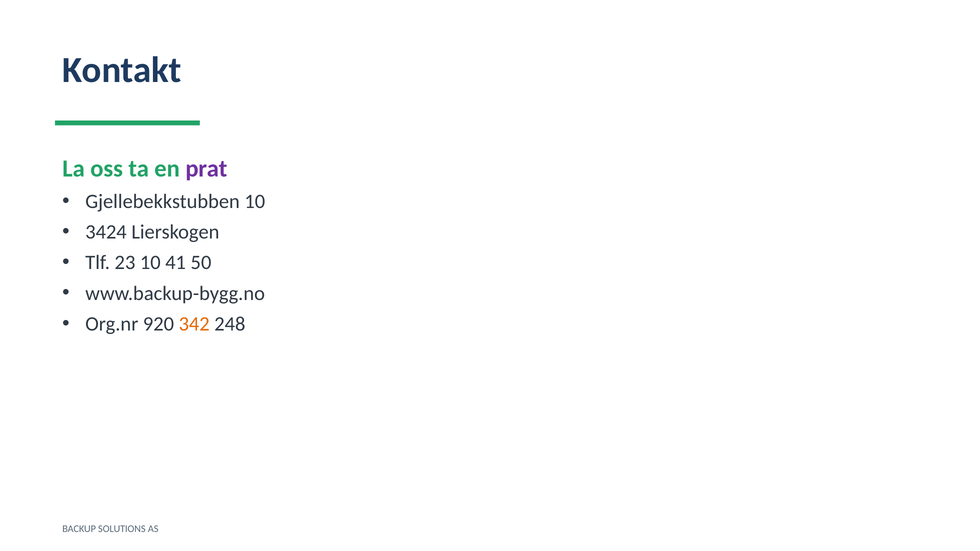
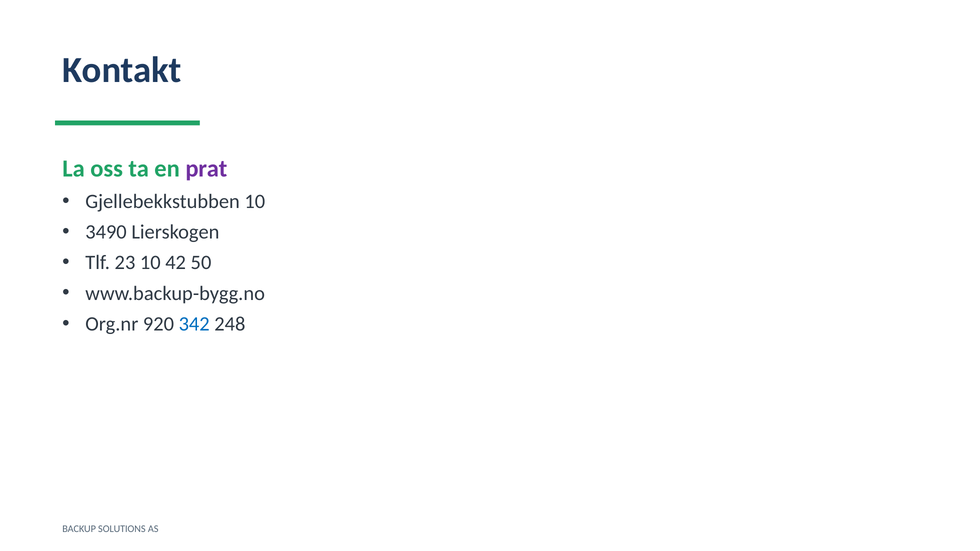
3424: 3424 -> 3490 (106, 232)
41: 41 -> 42 (176, 263)
342 colour: orange -> blue (194, 324)
